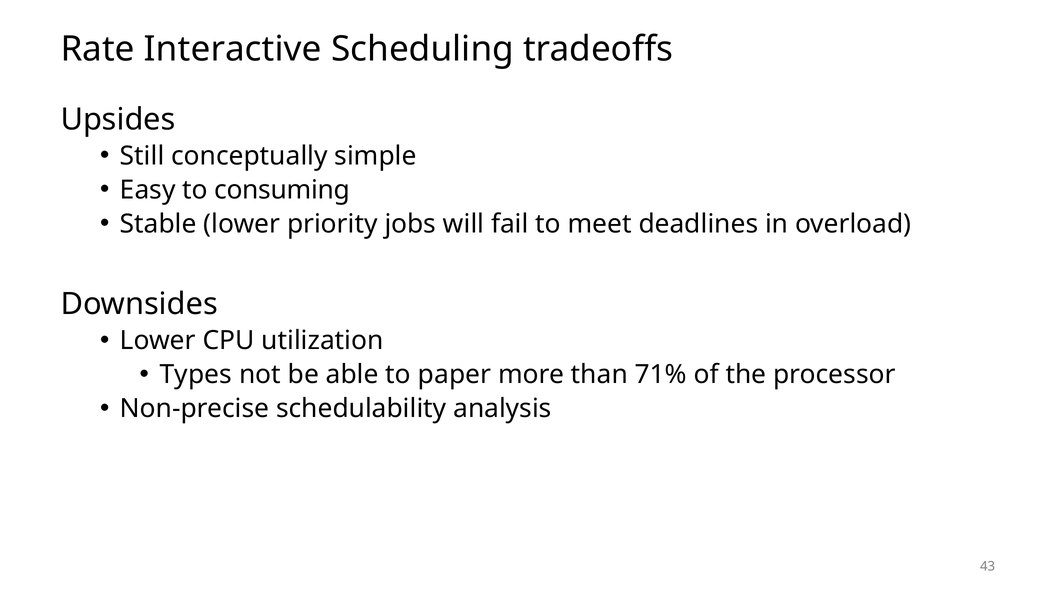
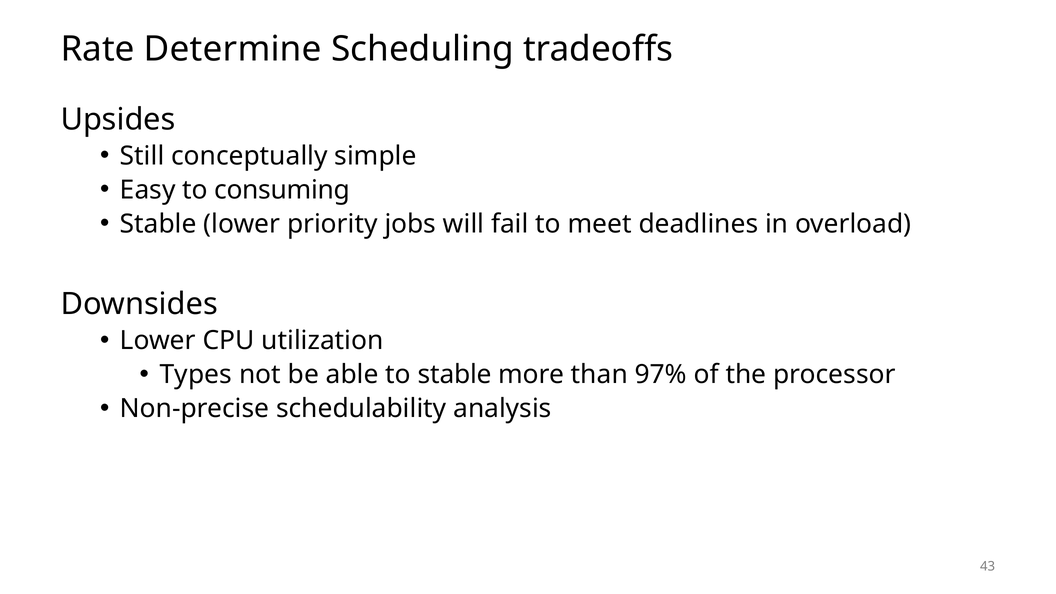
Interactive: Interactive -> Determine (233, 49)
to paper: paper -> stable (455, 374)
71%: 71% -> 97% (661, 374)
